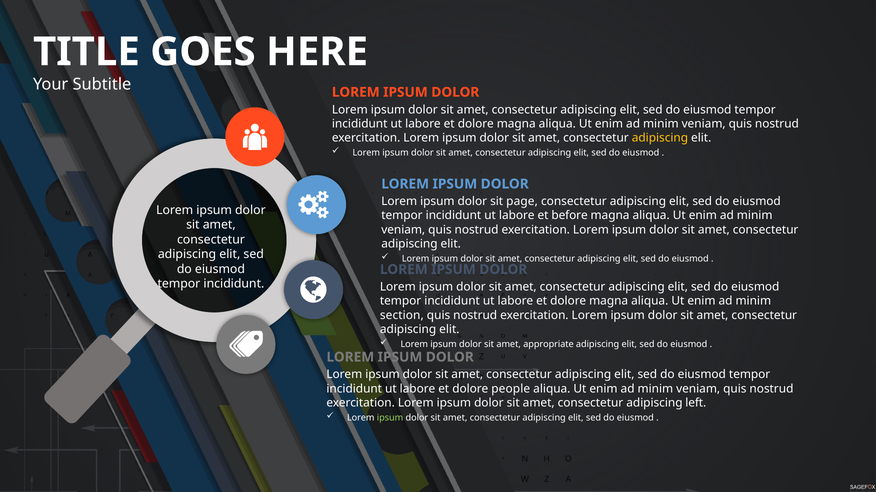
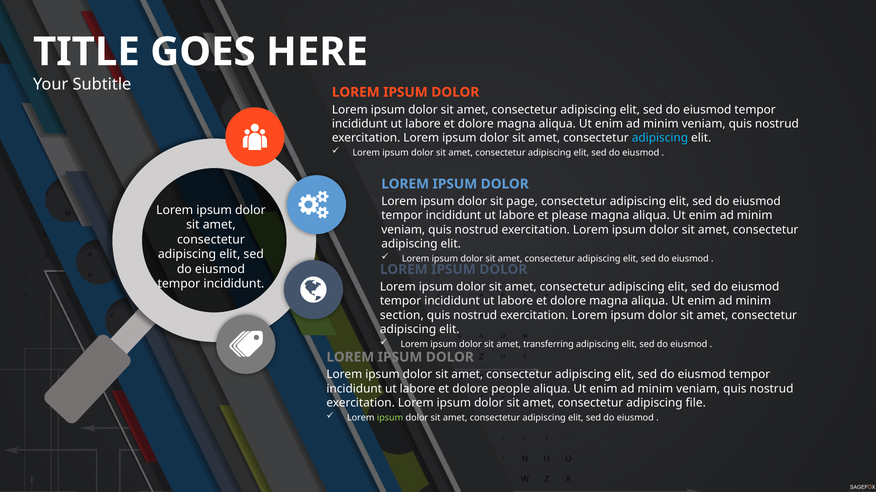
adipiscing colour: yellow -> light blue (660, 138)
before: before -> please (570, 216)
appropriate: appropriate -> transferring (549, 345)
left: left -> file (696, 404)
